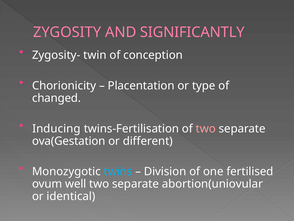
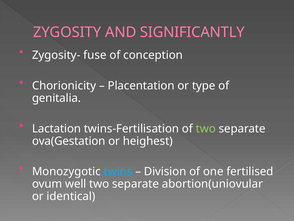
twin: twin -> fuse (95, 55)
changed: changed -> genitalia (56, 98)
Inducing: Inducing -> Lactation (57, 128)
two colour: pink -> light green (206, 128)
different: different -> heighest (148, 141)
